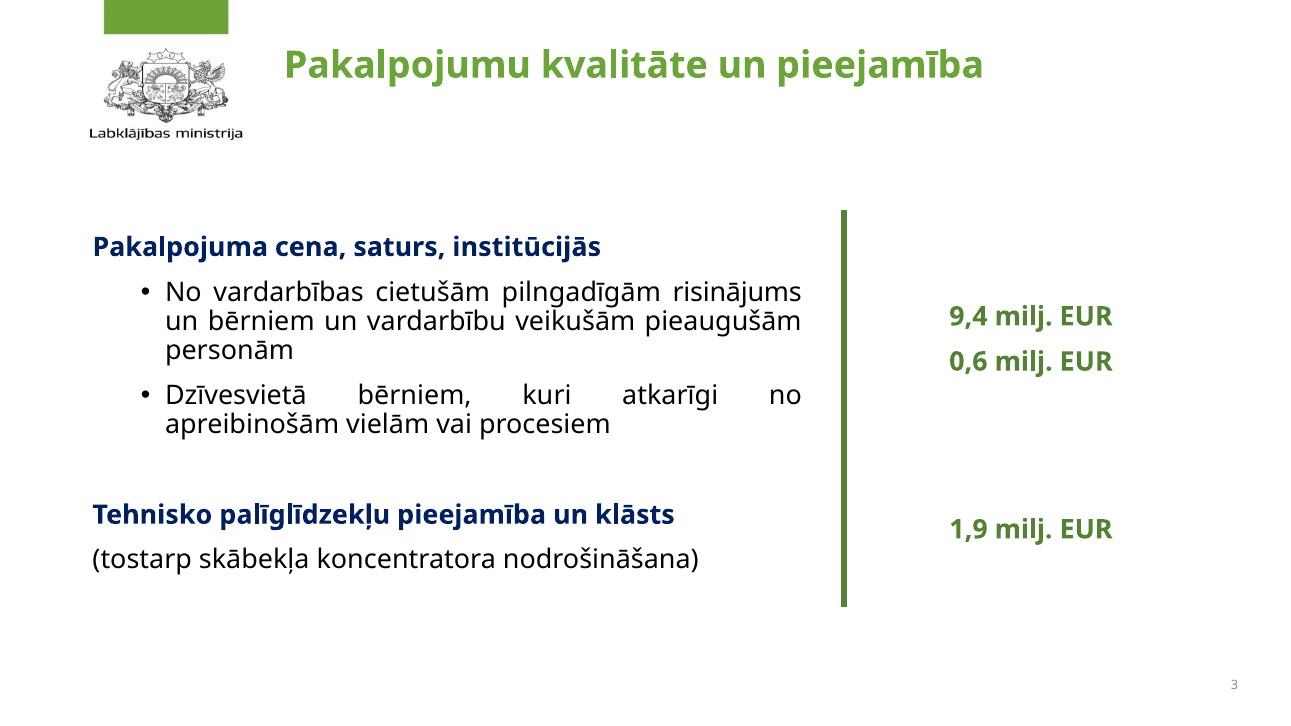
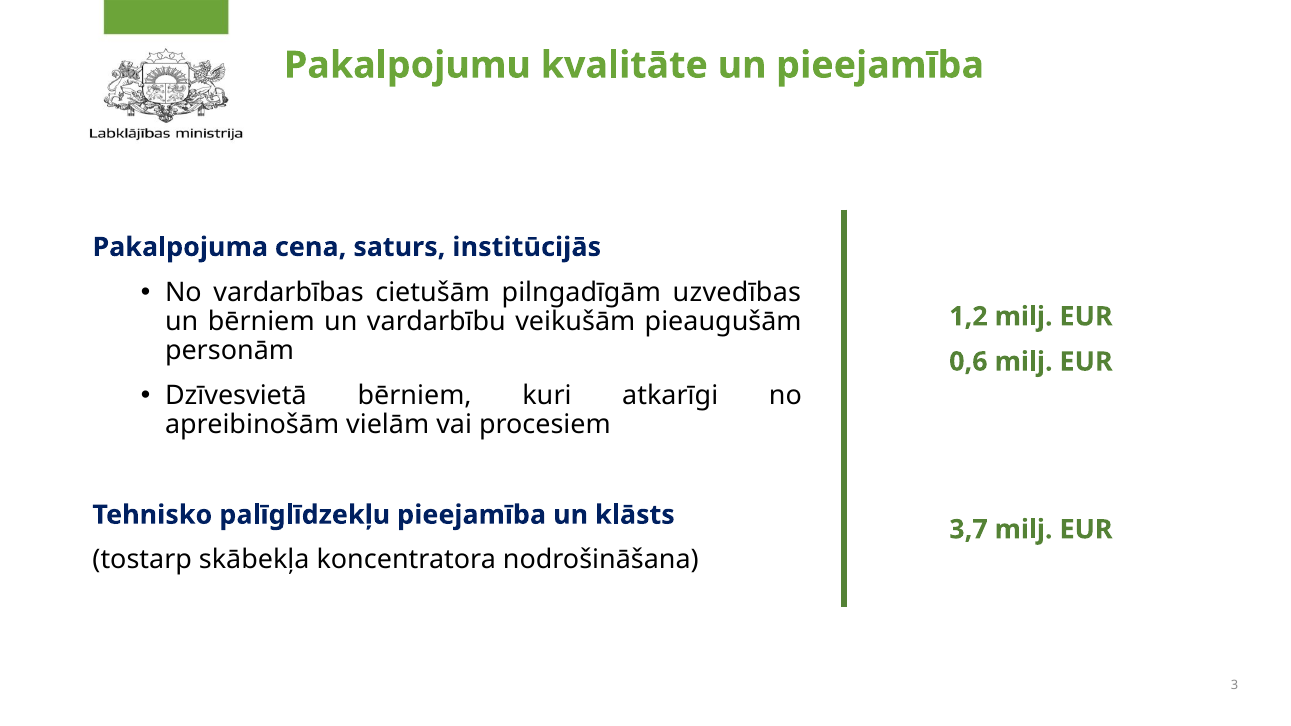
risinājums: risinājums -> uzvedības (737, 292)
9,4: 9,4 -> 1,2 (968, 317)
1,9: 1,9 -> 3,7 (968, 530)
